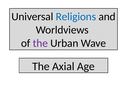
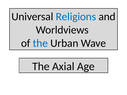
the colour: purple -> blue (40, 43)
